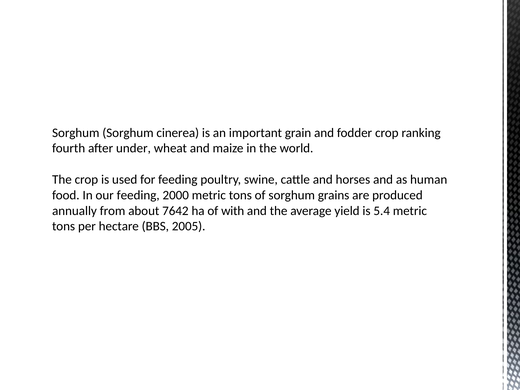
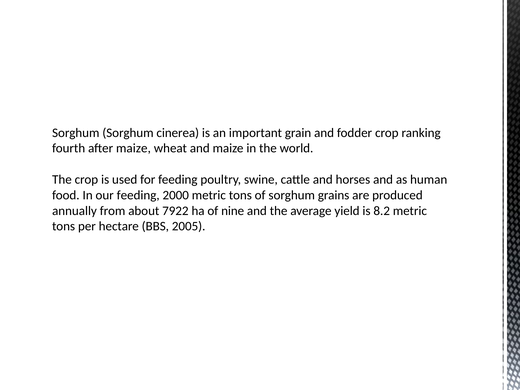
after under: under -> maize (133, 148)
7642: 7642 -> 7922 (175, 211)
with: with -> nine (233, 211)
5.4: 5.4 -> 8.2 (382, 211)
